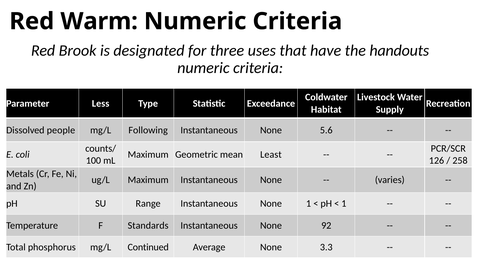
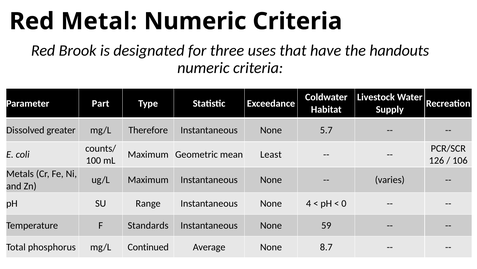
Warm: Warm -> Metal (99, 21)
Less: Less -> Part (101, 103)
people: people -> greater (61, 130)
Following: Following -> Therefore (148, 130)
5.6: 5.6 -> 5.7 (326, 130)
258: 258 -> 106 (460, 160)
None 1: 1 -> 4 (309, 203)
1: 1 -> 0 (344, 203)
92: 92 -> 59 (326, 225)
3.3: 3.3 -> 8.7 (326, 246)
